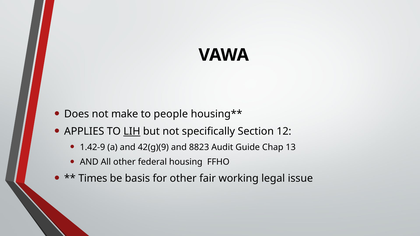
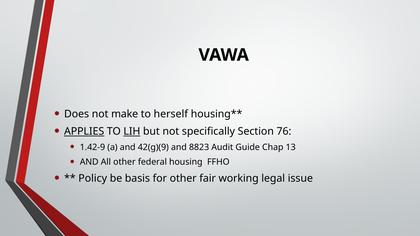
people: people -> herself (171, 114)
APPLIES underline: none -> present (84, 132)
12: 12 -> 76 (284, 132)
Times: Times -> Policy (93, 179)
